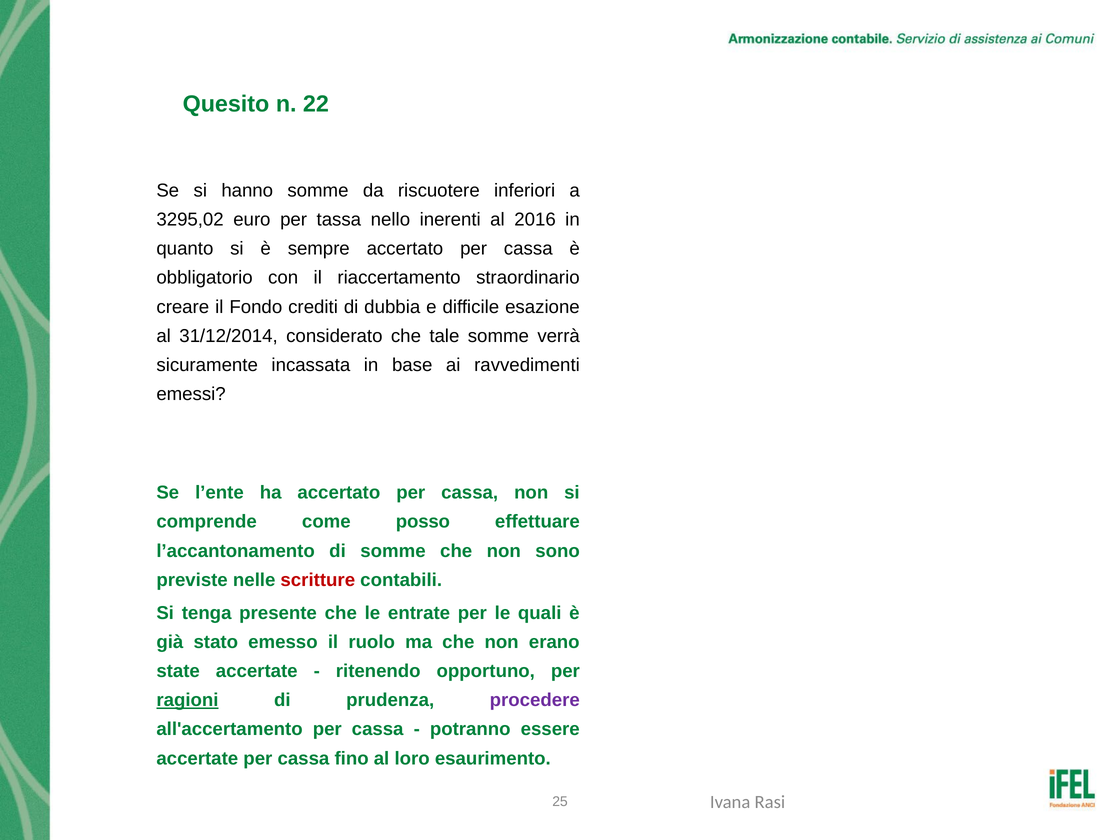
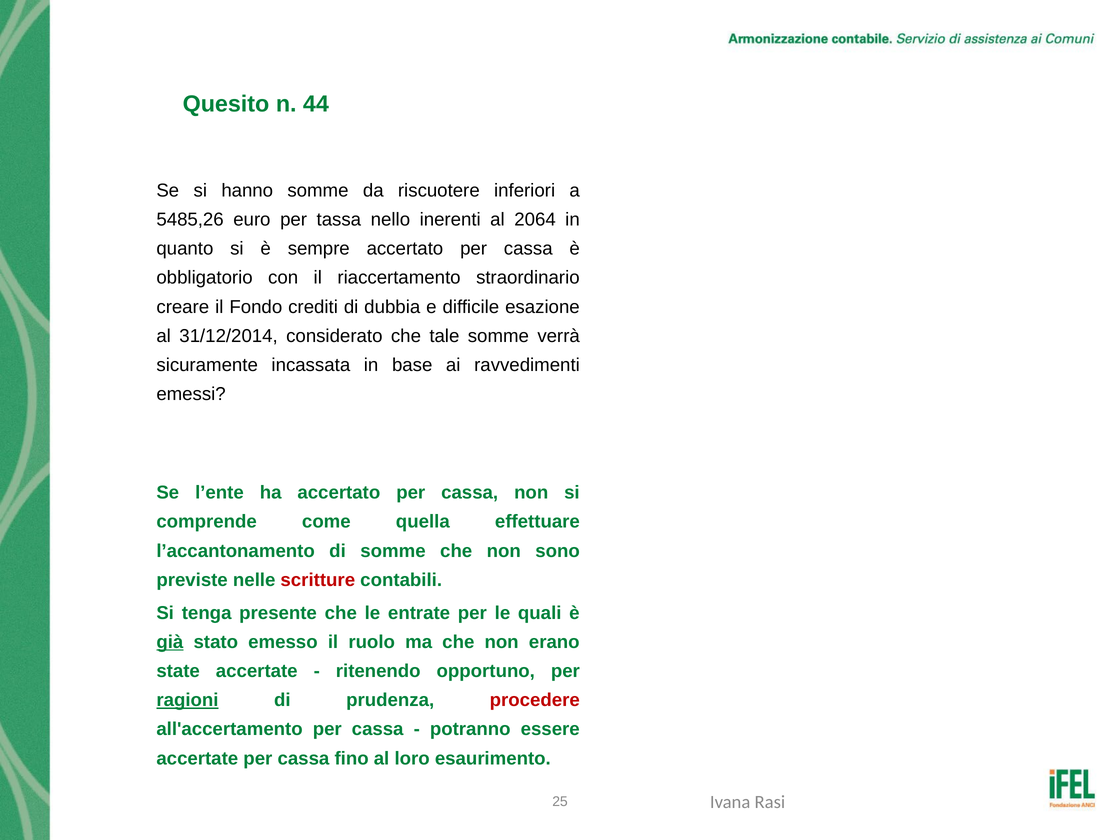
22: 22 -> 44 (316, 104)
3295,02: 3295,02 -> 5485,26 (190, 220)
2016: 2016 -> 2064 (535, 220)
posso: posso -> quella (423, 522)
già underline: none -> present (170, 642)
procedere colour: purple -> red (535, 700)
